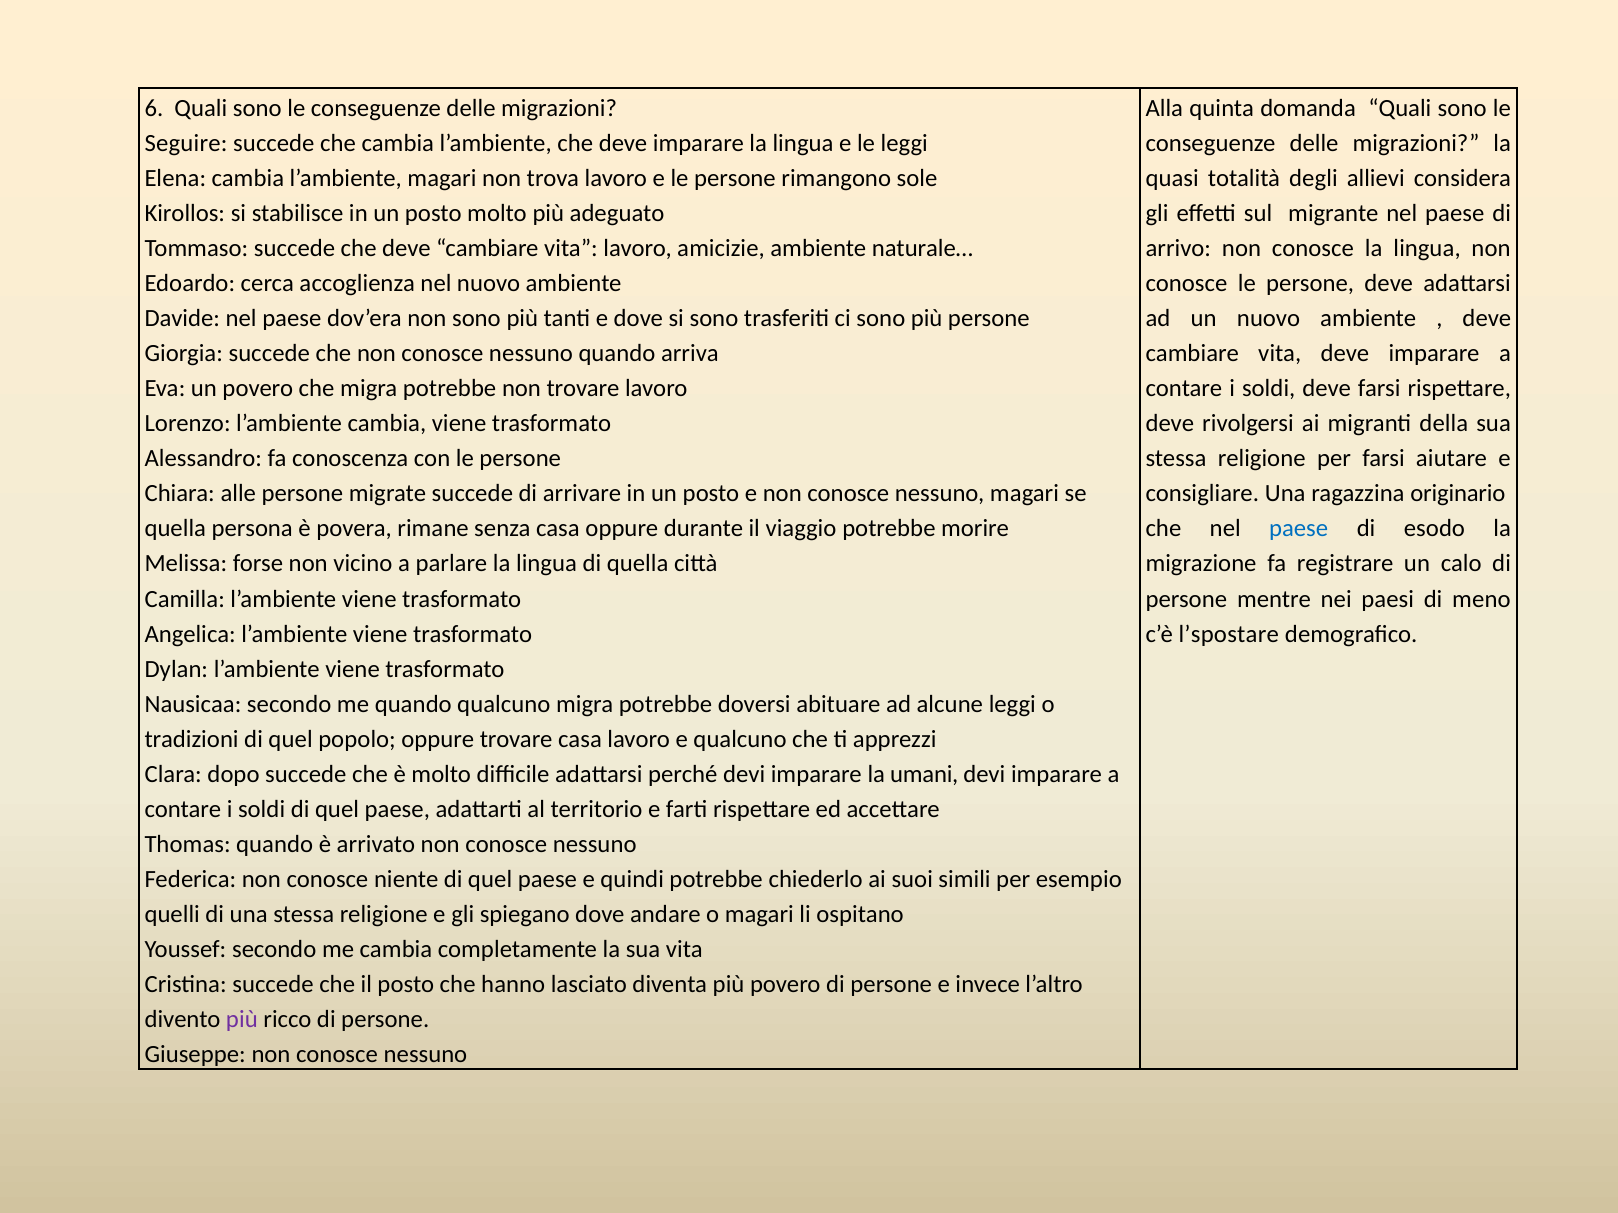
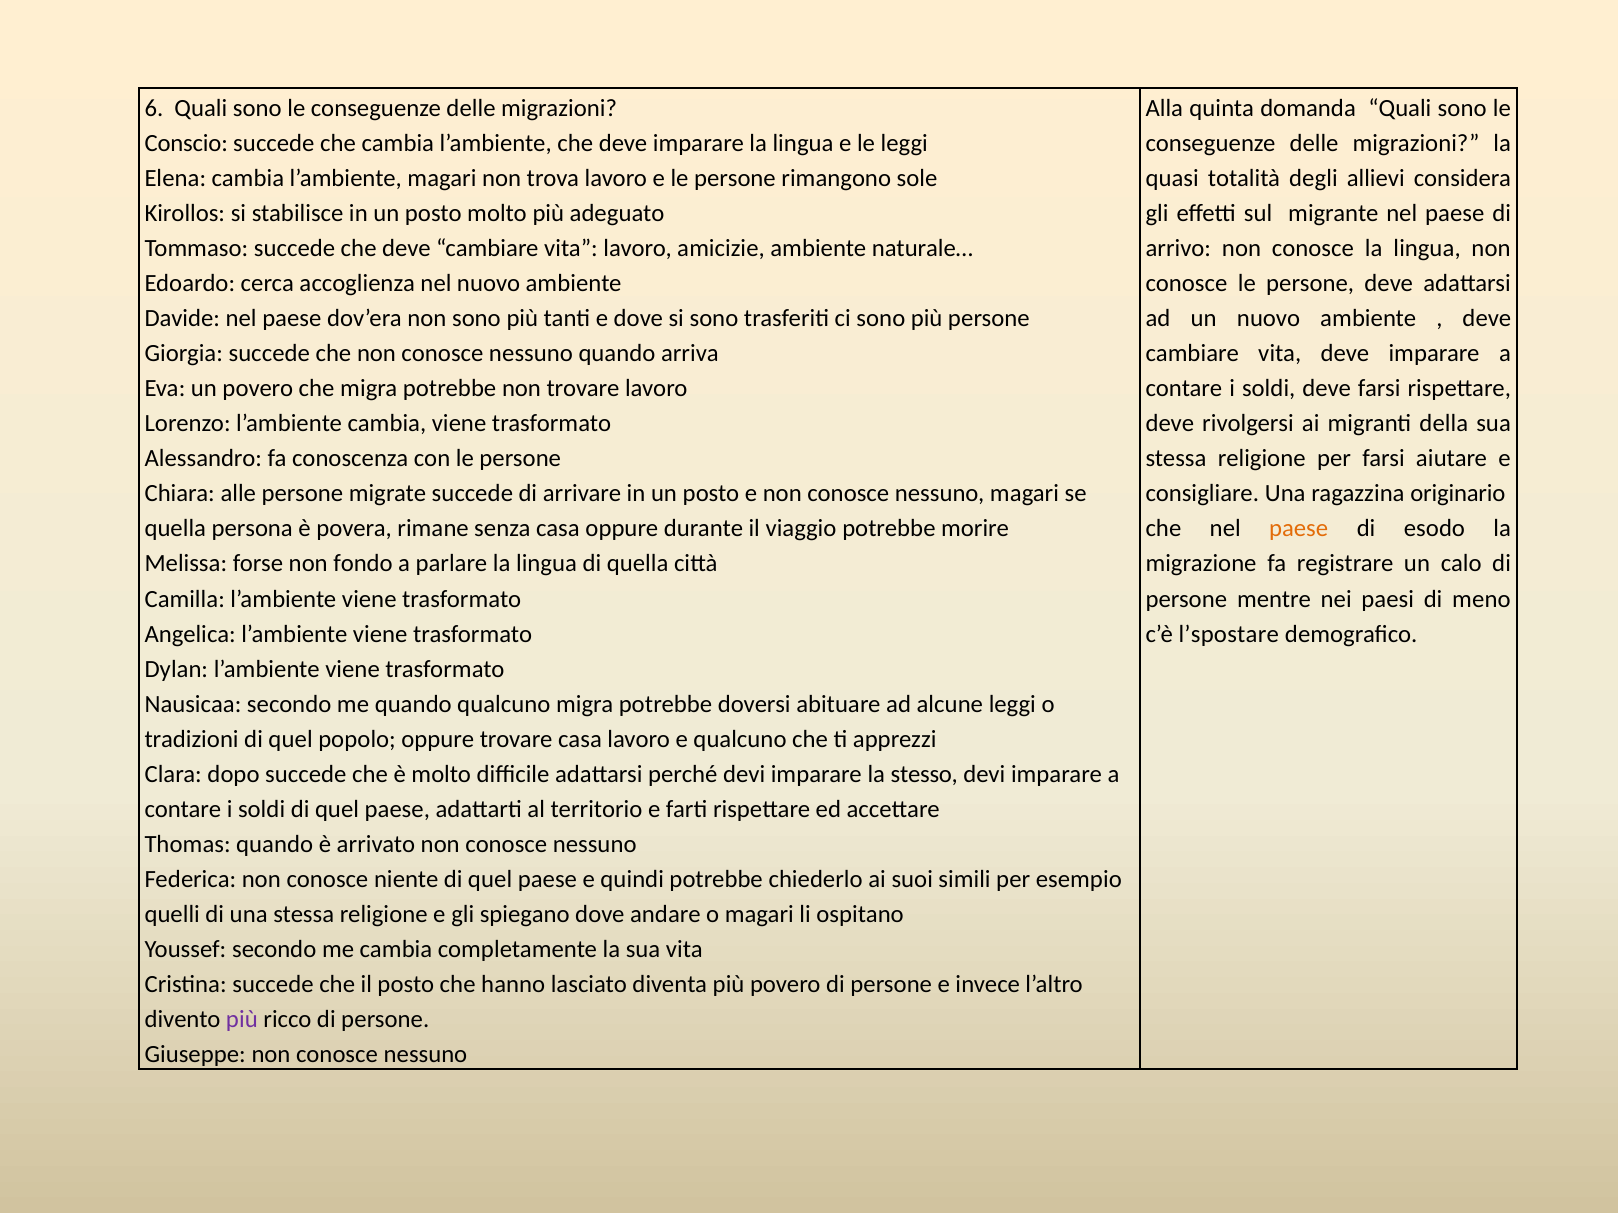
Seguire: Seguire -> Conscio (186, 144)
paese colour: blue -> orange (1299, 529)
vicino: vicino -> fondo (363, 564)
umani: umani -> stesso (924, 774)
